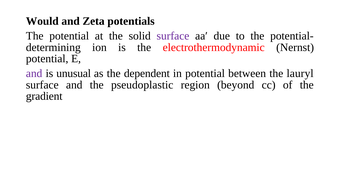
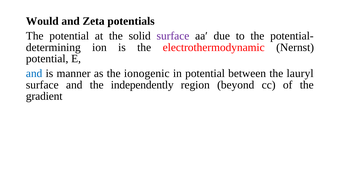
and colour: purple -> blue (34, 74)
unusual: unusual -> manner (74, 74)
dependent: dependent -> ionogenic (147, 74)
pseudoplastic: pseudoplastic -> independently (142, 85)
